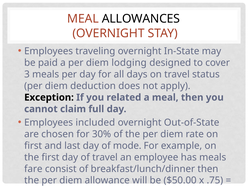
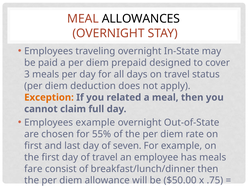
lodging: lodging -> prepaid (129, 63)
Exception colour: black -> orange (49, 97)
Employees included: included -> example (95, 123)
30%: 30% -> 55% (102, 134)
mode: mode -> seven (127, 146)
